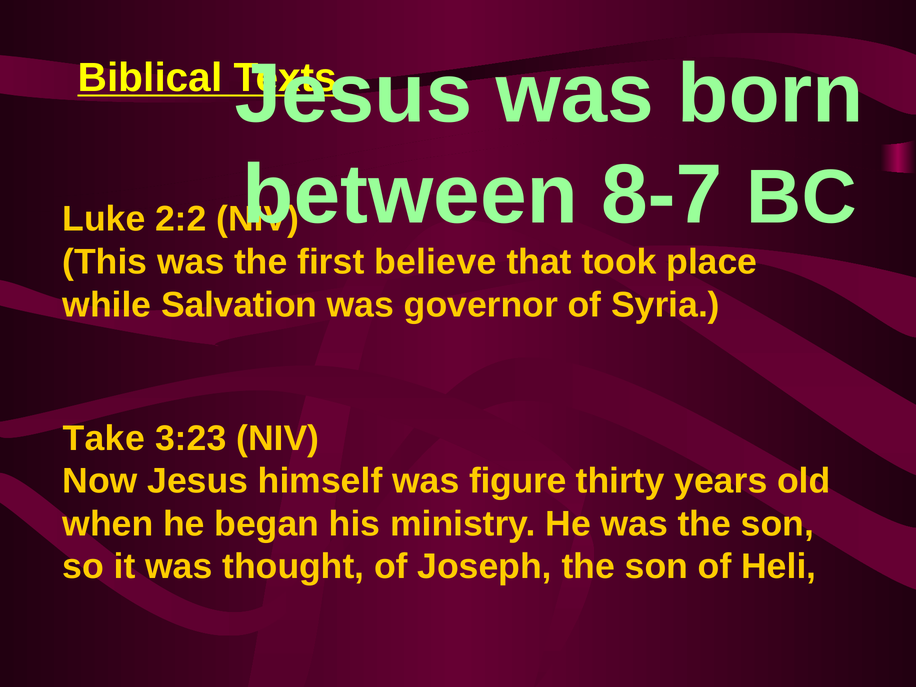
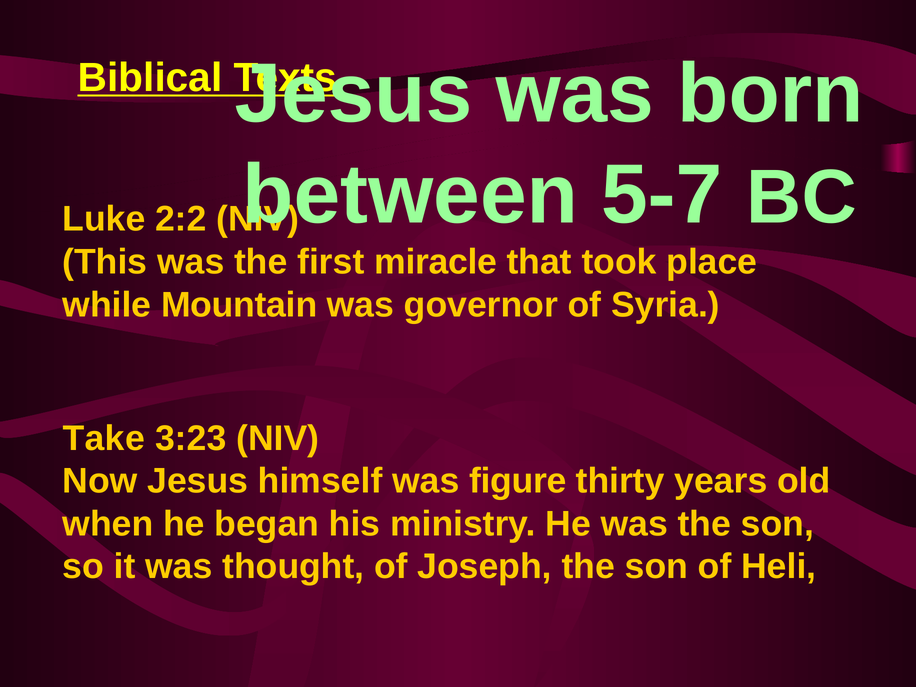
8-7: 8-7 -> 5-7 (662, 195)
believe: believe -> miracle (436, 262)
Salvation: Salvation -> Mountain (239, 305)
